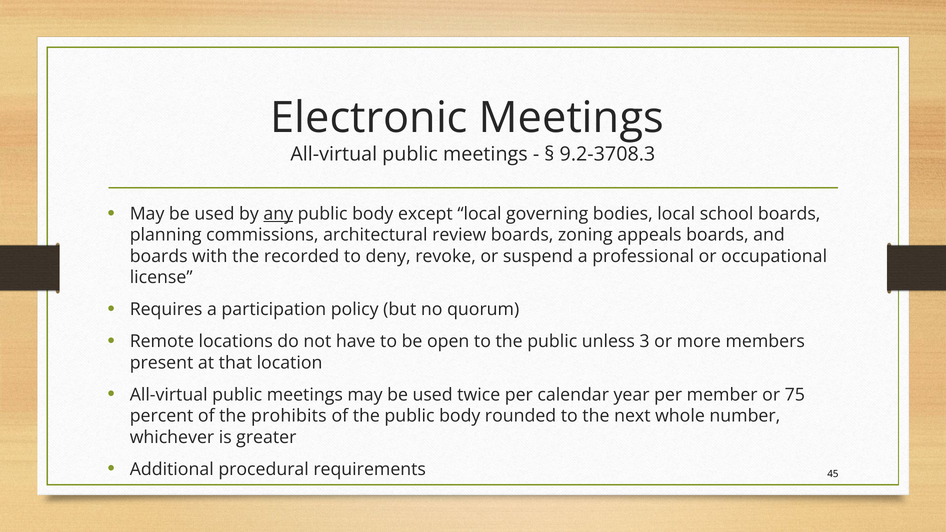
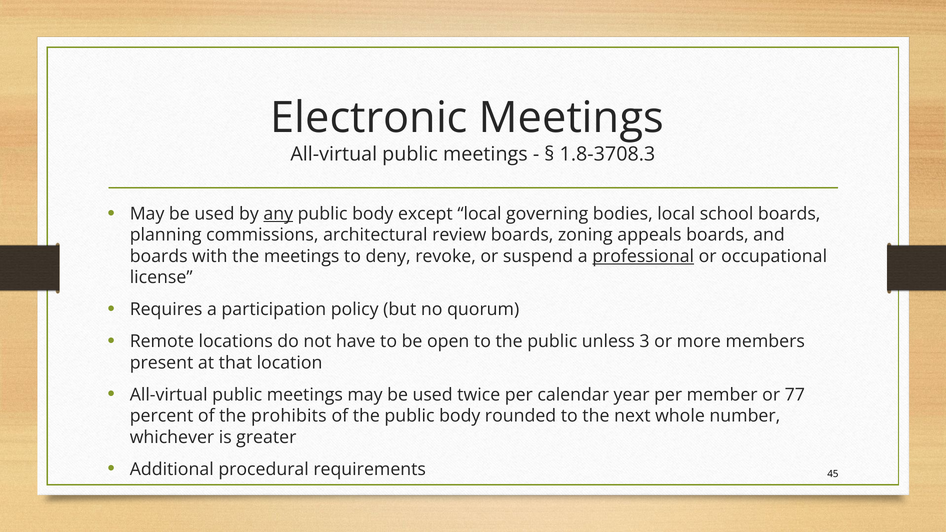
9.2-3708.3: 9.2-3708.3 -> 1.8-3708.3 (607, 154)
the recorded: recorded -> meetings (302, 256)
professional underline: none -> present (643, 256)
75: 75 -> 77 (795, 395)
